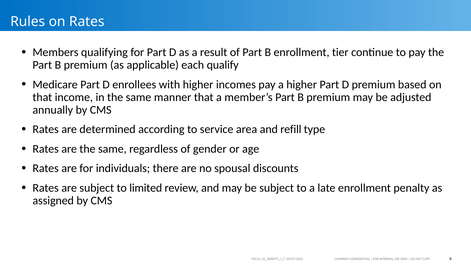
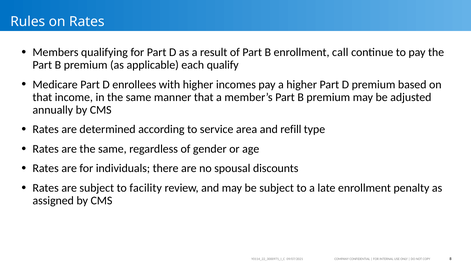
tier: tier -> call (340, 52)
limited: limited -> facility (146, 188)
